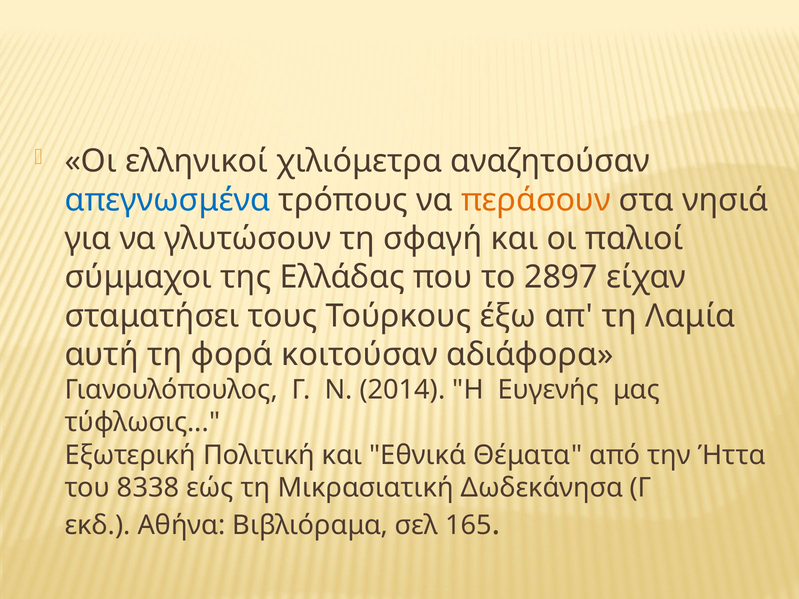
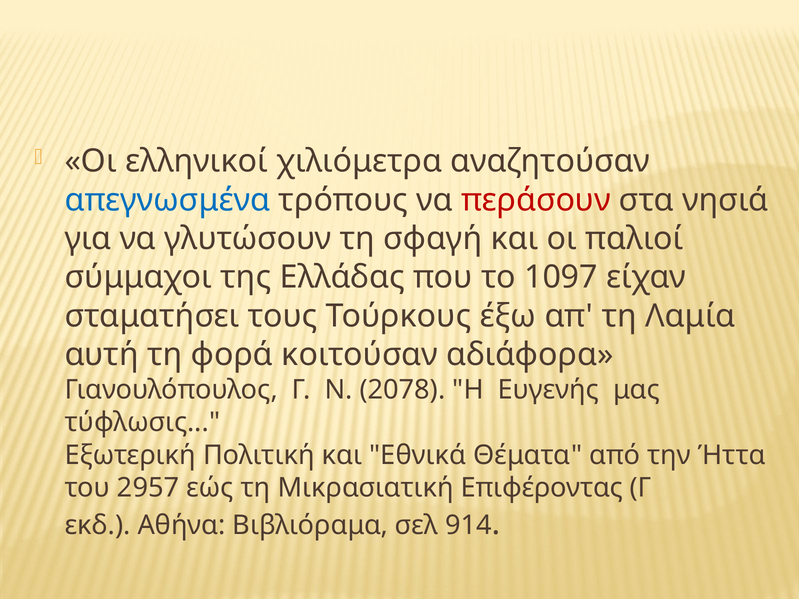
περάσουν colour: orange -> red (536, 200)
2897: 2897 -> 1097 (561, 277)
2014: 2014 -> 2078 (403, 390)
8338: 8338 -> 2957 (148, 488)
Δωδεκάνησα: Δωδεκάνησα -> Επιφέροντας (542, 488)
165: 165 -> 914 (468, 526)
